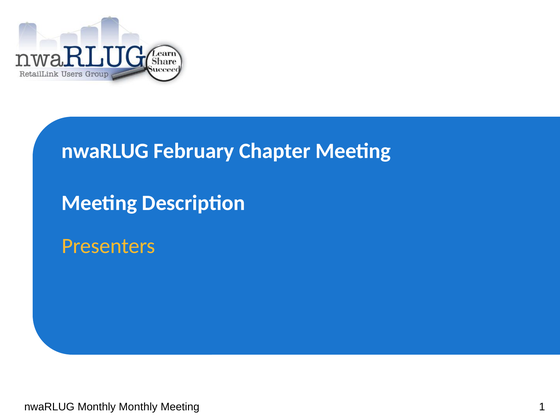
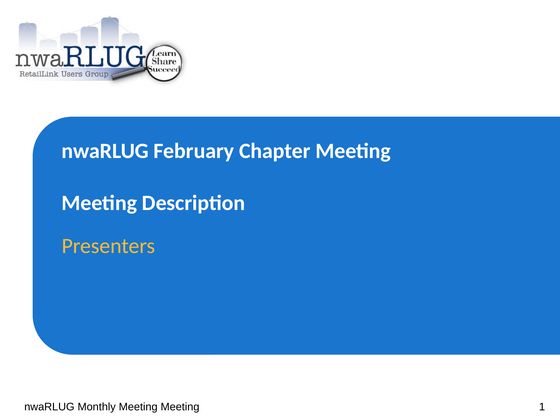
Monthly Monthly: Monthly -> Meeting (138, 407)
